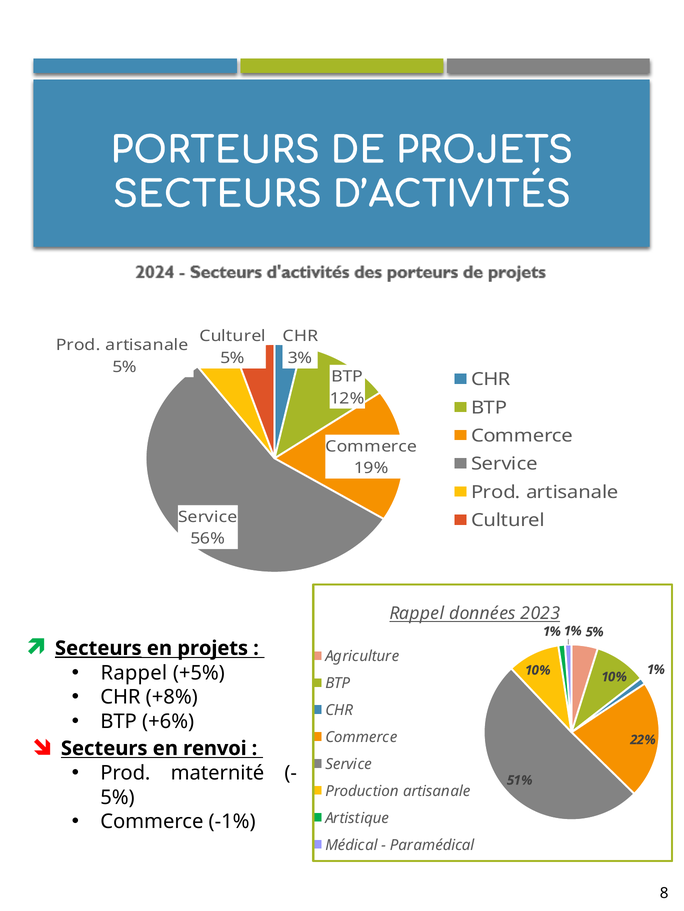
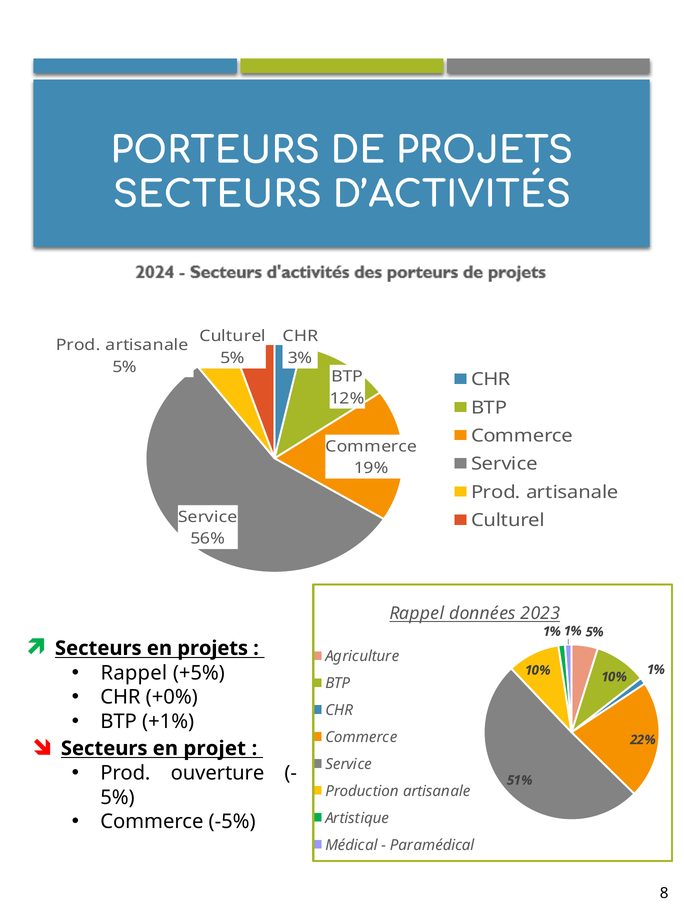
Secteurs underline: present -> none (98, 649)
+8%: +8% -> +0% (172, 698)
+6%: +6% -> +1% (168, 722)
renvoi: renvoi -> projet (215, 749)
maternité: maternité -> ouverture (217, 774)
-1%: -1% -> -5% (232, 823)
